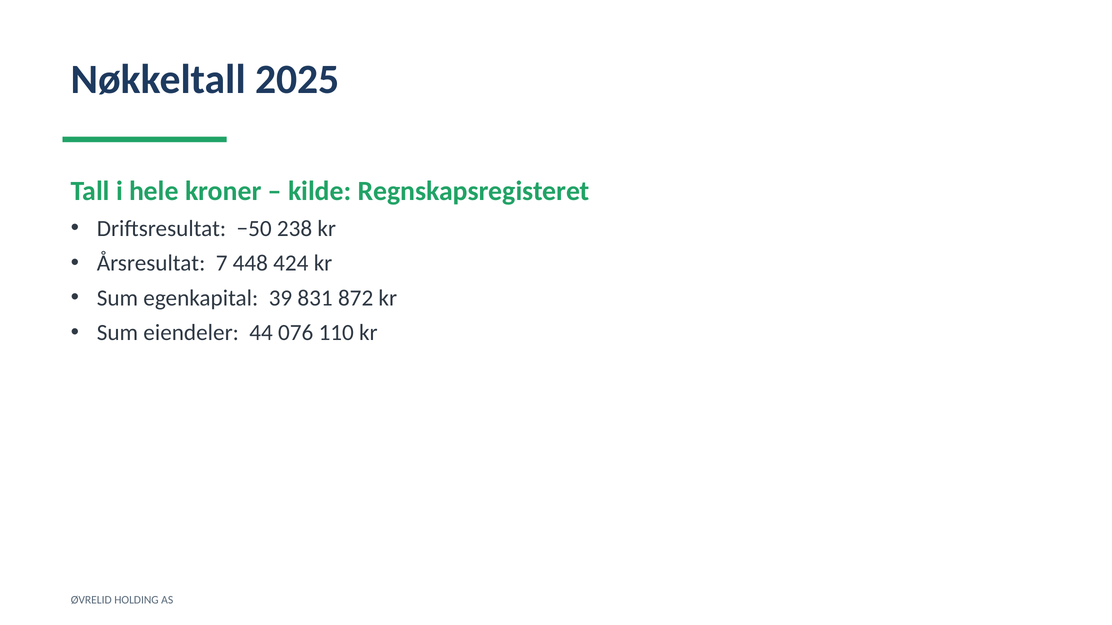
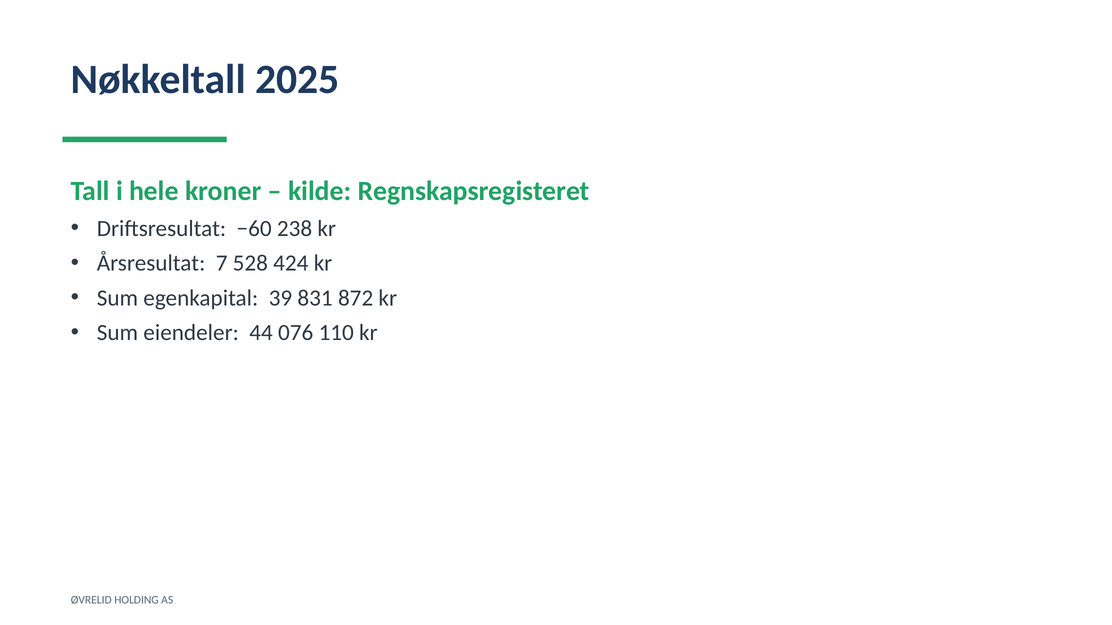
−50: −50 -> −60 (254, 229)
448: 448 -> 528 (250, 263)
